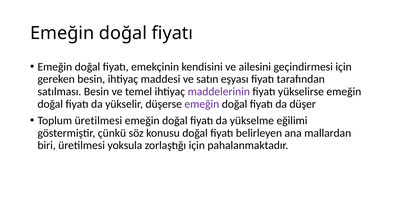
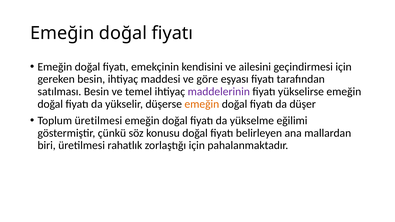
satın: satın -> göre (207, 79)
emeğin colour: purple -> orange (202, 104)
yoksula: yoksula -> rahatlık (125, 146)
